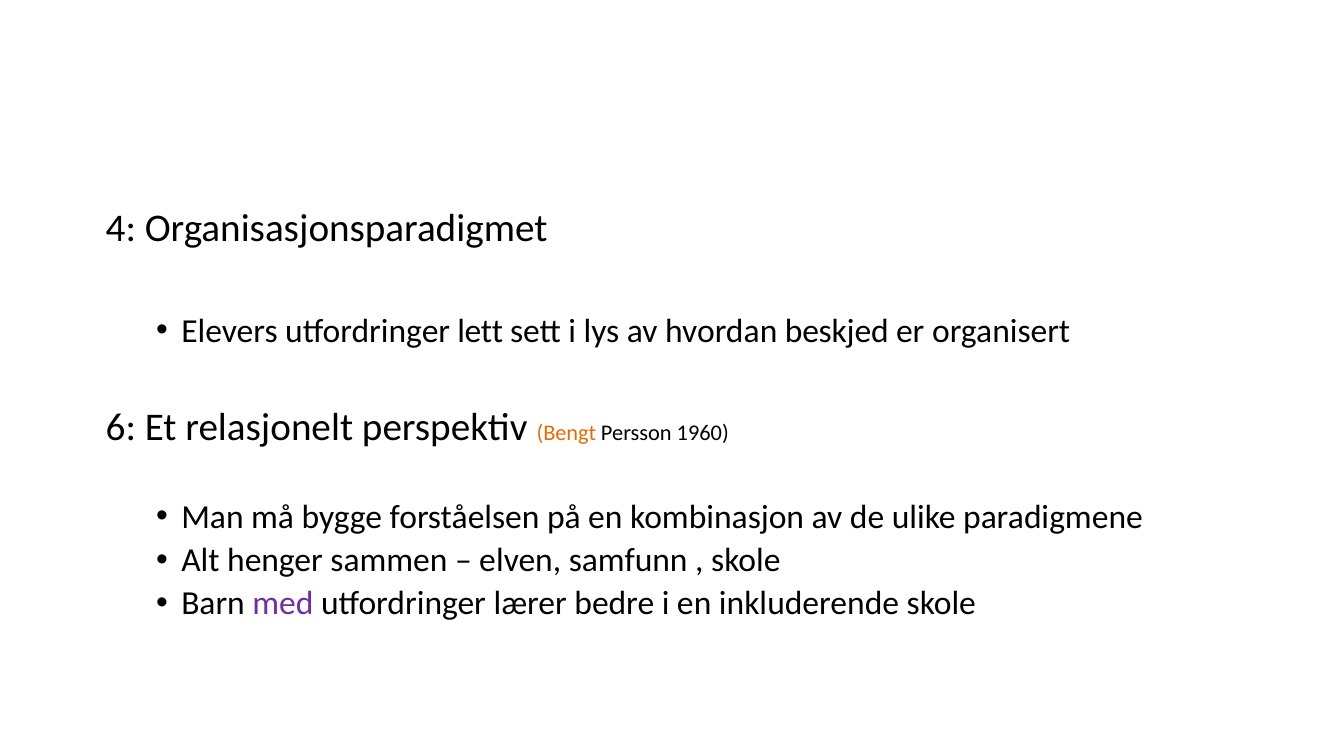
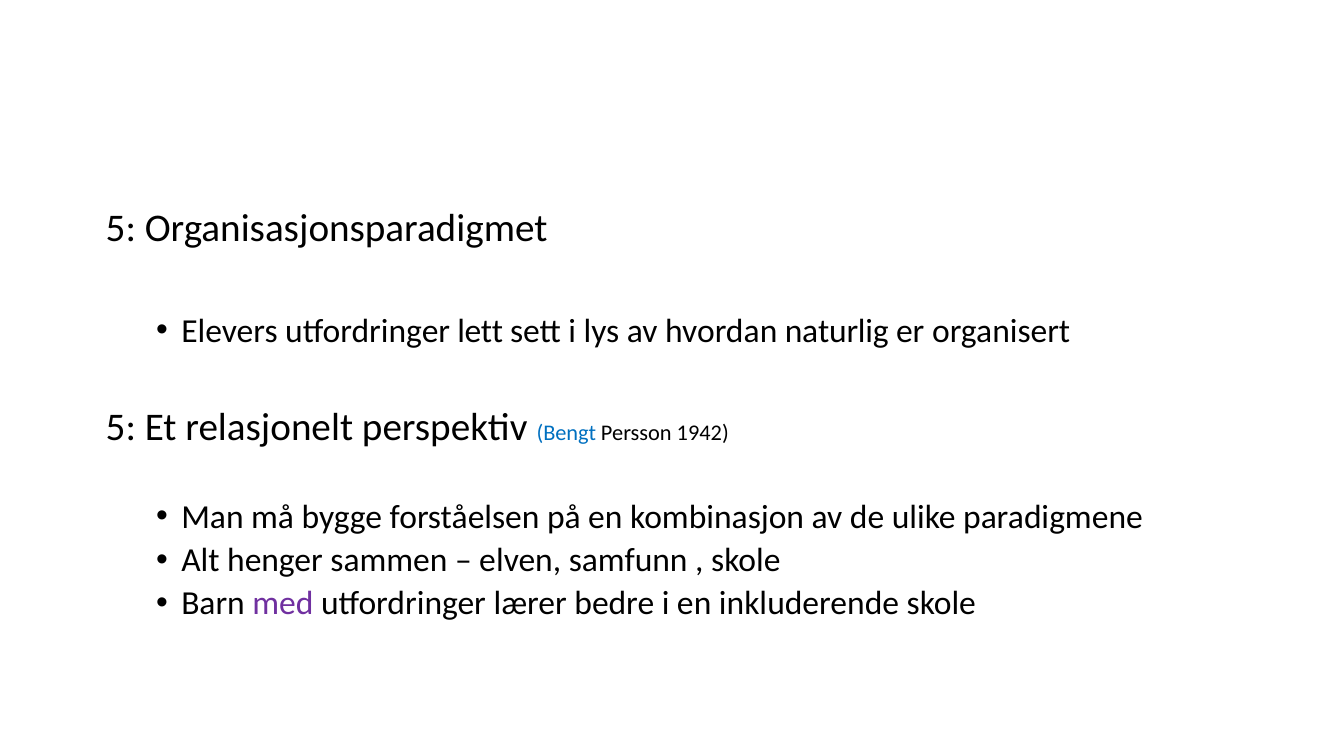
4: 4 -> 5 (121, 229)
beskjed: beskjed -> naturlig (837, 331)
6: 6 -> 5 (121, 428)
Bengt colour: orange -> blue (566, 433)
1960: 1960 -> 1942 (703, 433)
